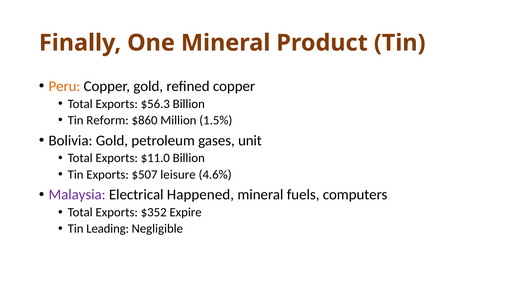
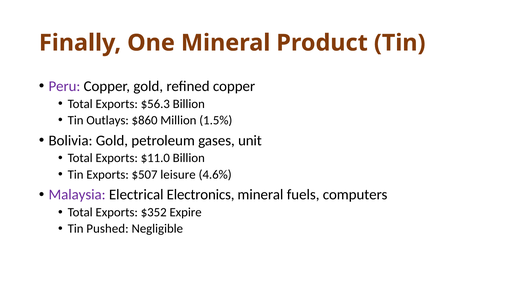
Peru colour: orange -> purple (64, 86)
Reform: Reform -> Outlays (108, 120)
Happened: Happened -> Electronics (201, 195)
Leading: Leading -> Pushed (108, 229)
